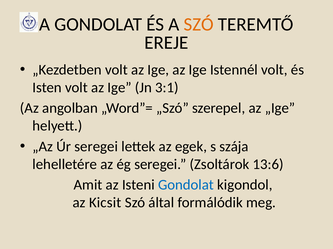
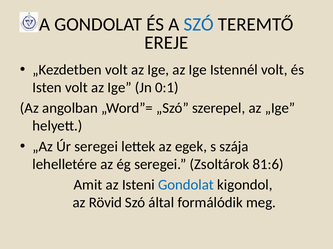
SZÓ colour: orange -> blue (199, 25)
3:1: 3:1 -> 0:1 (167, 88)
13:6: 13:6 -> 81:6 (268, 165)
Kicsit: Kicsit -> Rövid (105, 203)
